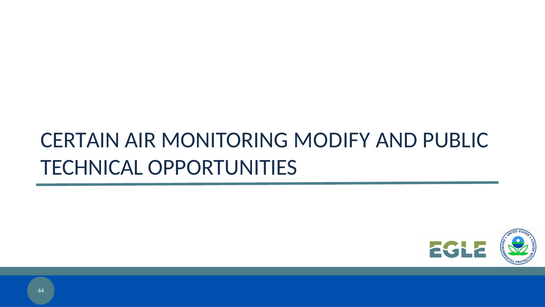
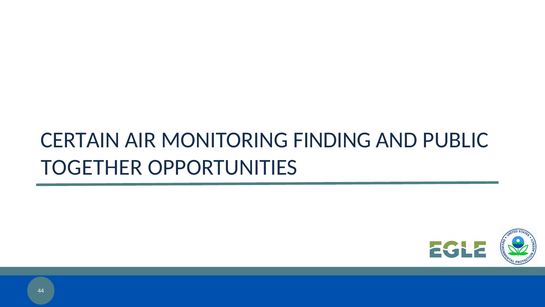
MODIFY: MODIFY -> FINDING (332, 140)
TECHNICAL: TECHNICAL -> TOGETHER (92, 167)
